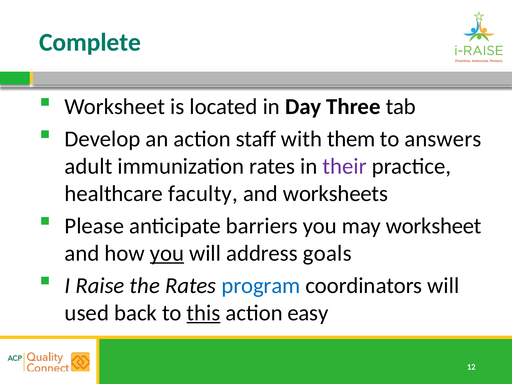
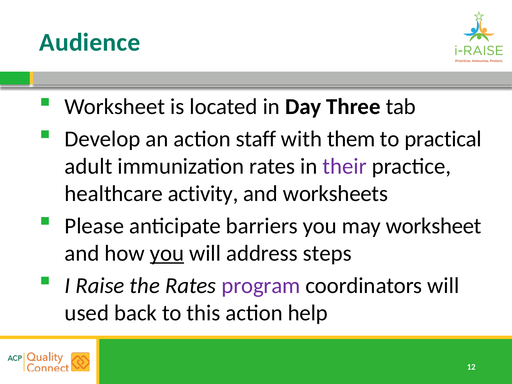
Complete: Complete -> Audience (90, 42)
answers: answers -> practical (443, 139)
faculty: faculty -> activity (203, 194)
goals: goals -> steps (327, 253)
program colour: blue -> purple (261, 286)
this underline: present -> none (203, 313)
easy: easy -> help (308, 313)
